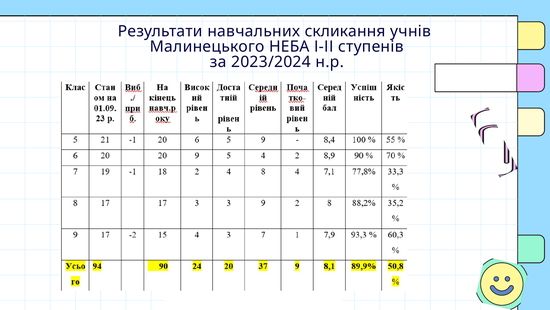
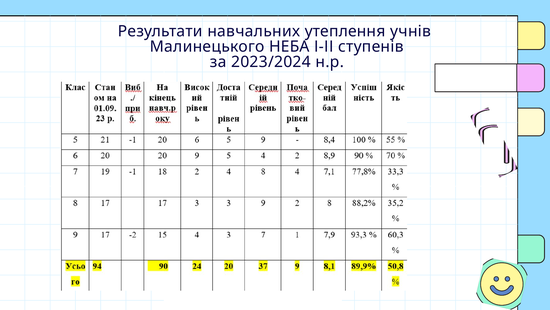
скликання: скликання -> утеплення (345, 31)
